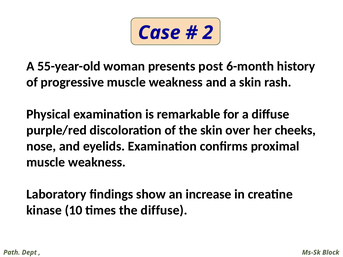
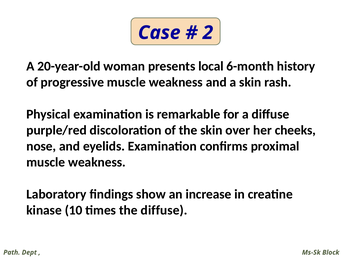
55-year-old: 55-year-old -> 20-year-old (69, 66)
post: post -> local (211, 66)
